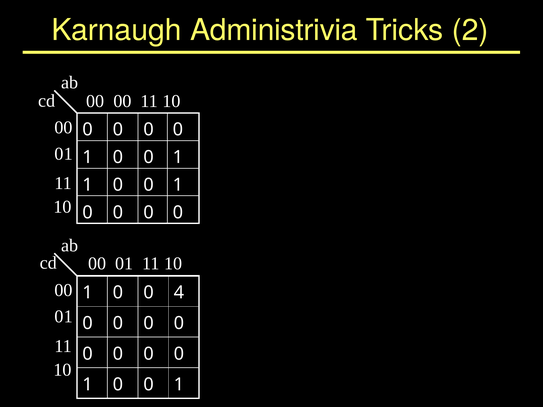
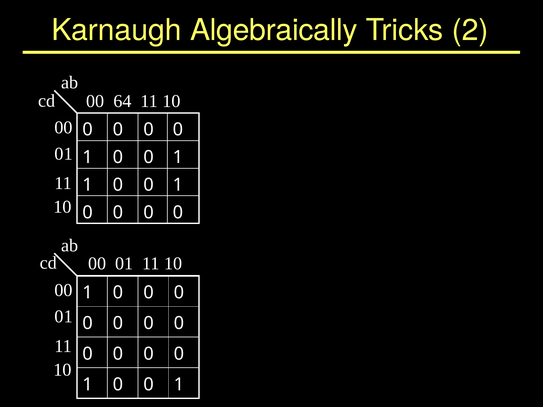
Administrivia: Administrivia -> Algebraically (274, 30)
00 00: 00 -> 64 (122, 101)
4: 4 -> 0 (179, 293)
